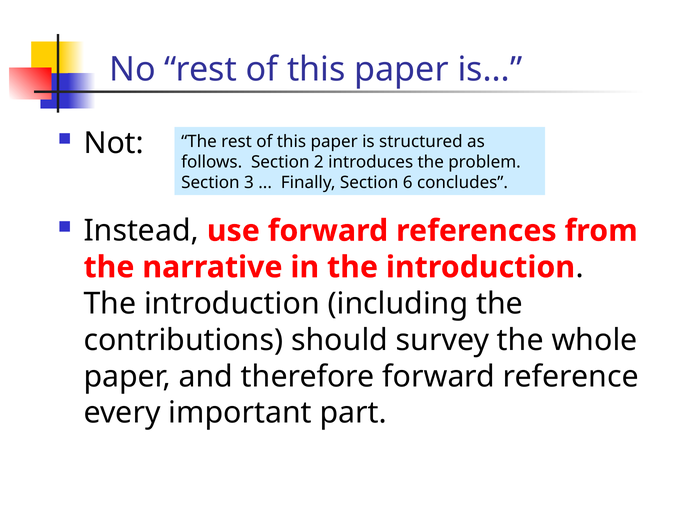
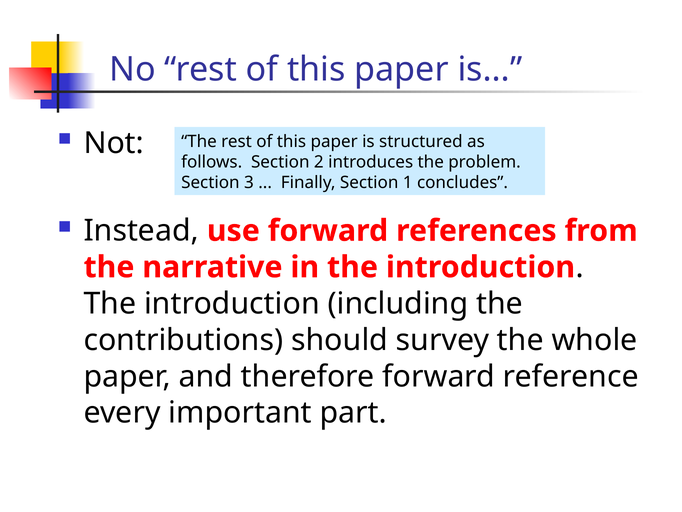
6: 6 -> 1 (408, 182)
